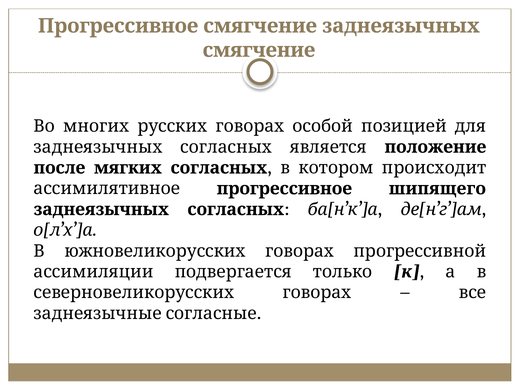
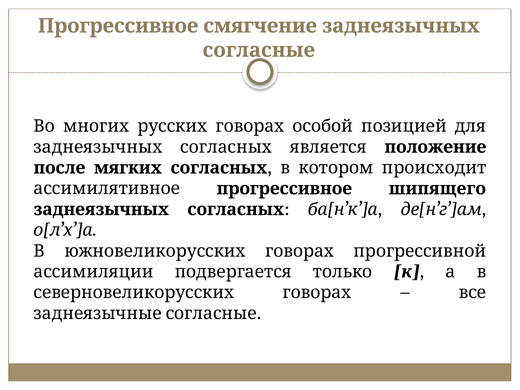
смягчение: смягчение -> согласные (259, 50)
